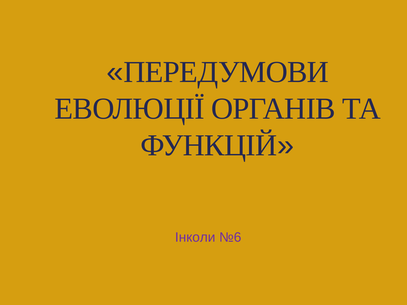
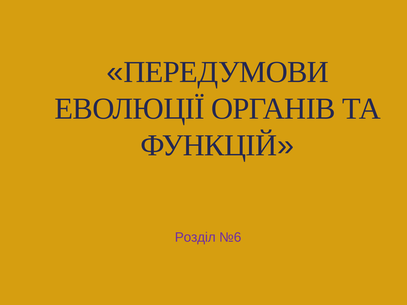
Інколи: Інколи -> Розділ (195, 237)
